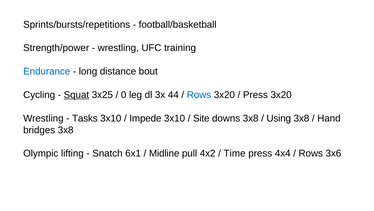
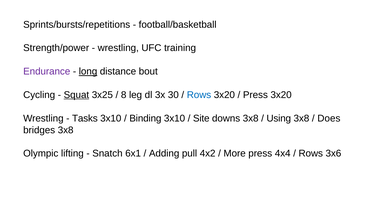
Endurance colour: blue -> purple (47, 71)
long underline: none -> present (88, 71)
0: 0 -> 8 (124, 95)
44: 44 -> 30 (173, 95)
Impede: Impede -> Binding (145, 118)
Hand: Hand -> Does (329, 118)
Midline: Midline -> Adding (164, 153)
Time: Time -> More (235, 153)
